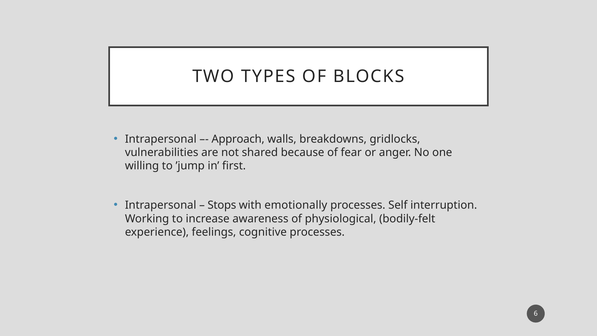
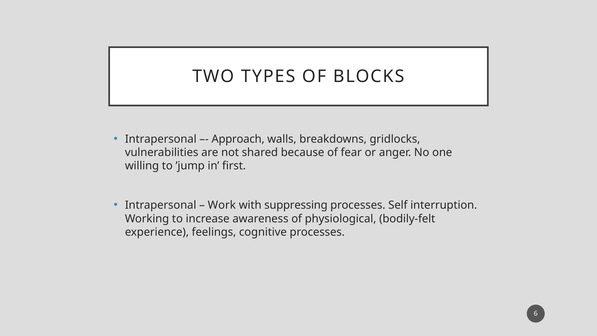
Stops: Stops -> Work (222, 205)
emotionally: emotionally -> suppressing (296, 205)
